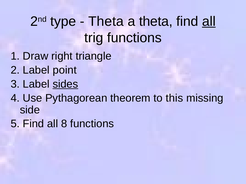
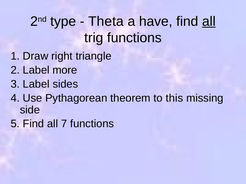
a theta: theta -> have (156, 21)
point: point -> more (65, 70)
sides underline: present -> none (65, 84)
8: 8 -> 7 (64, 124)
